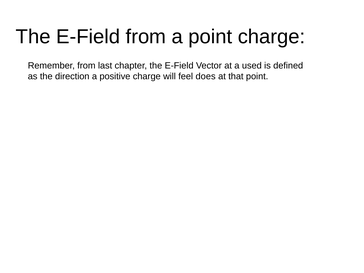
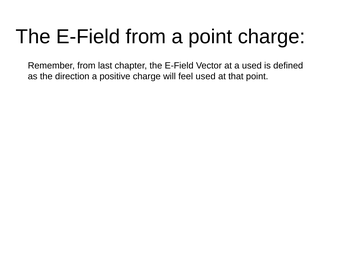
feel does: does -> used (206, 76)
